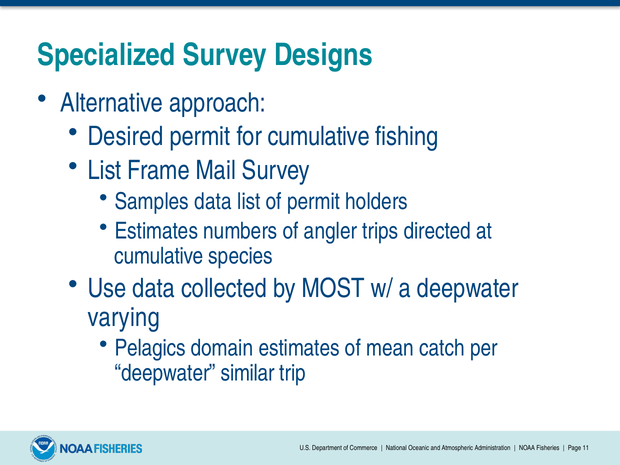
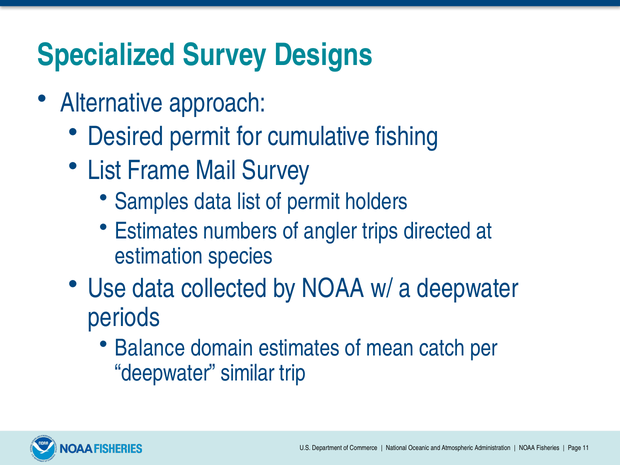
cumulative: cumulative -> estimation (159, 256)
by MOST: MOST -> NOAA (333, 288)
varying: varying -> periods (124, 317)
Pelagics: Pelagics -> Balance (150, 348)
